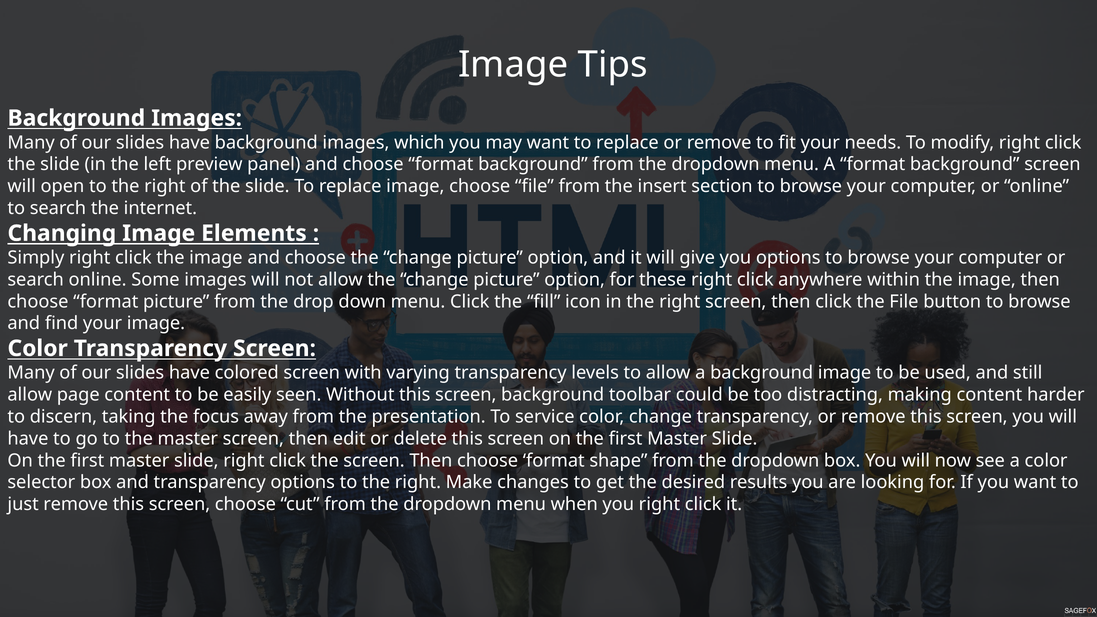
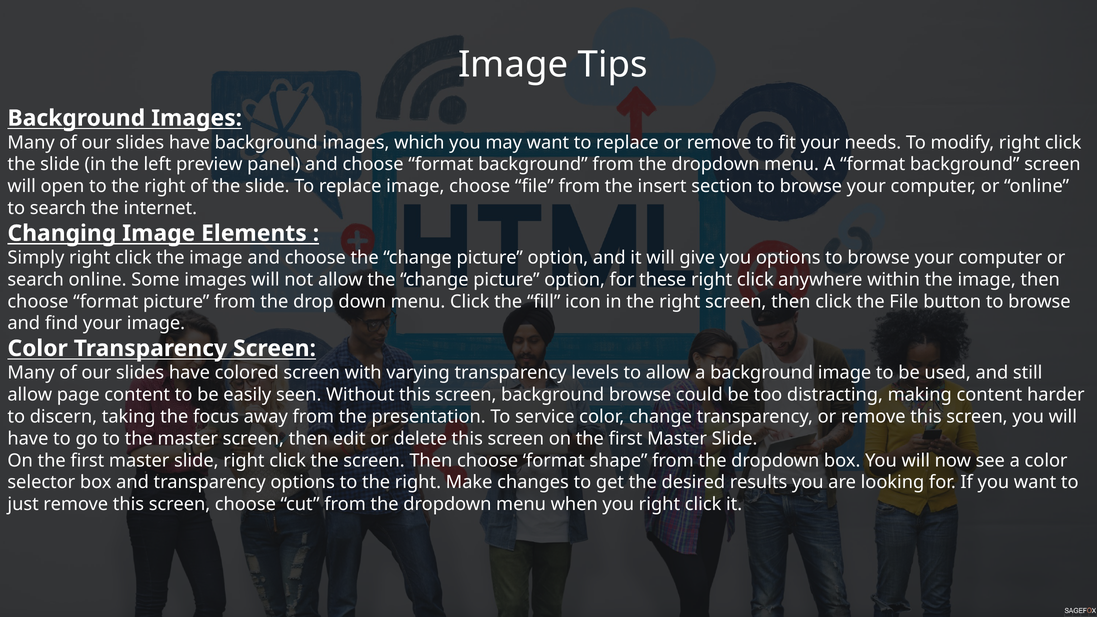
background toolbar: toolbar -> browse (640, 395)
